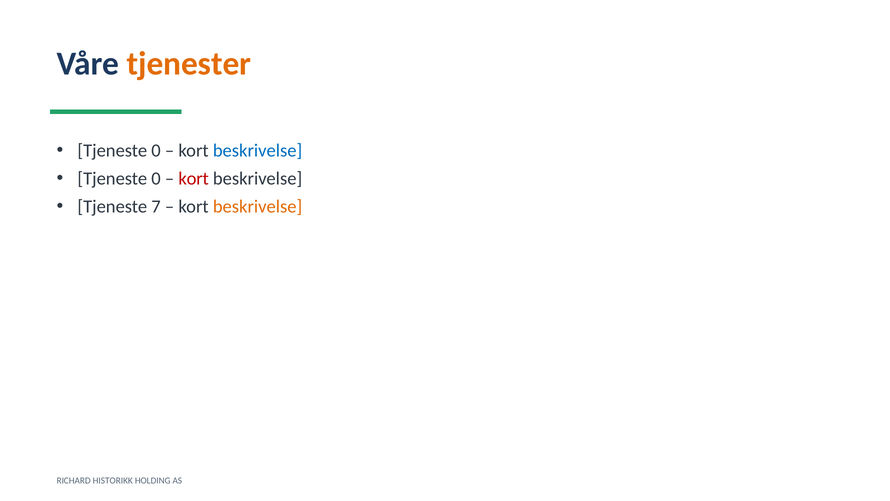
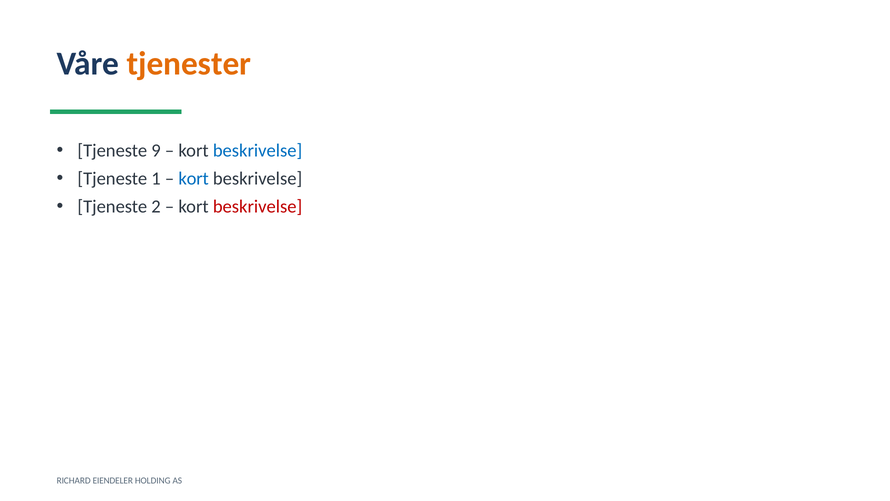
0: 0 -> 9 (156, 151)
0: 0 -> 1 (156, 179)
kort colour: red -> blue (194, 179)
7: 7 -> 2 (156, 206)
beskrivelse colour: orange -> red (258, 206)
HISTORIKK: HISTORIKK -> EIENDELER (113, 480)
